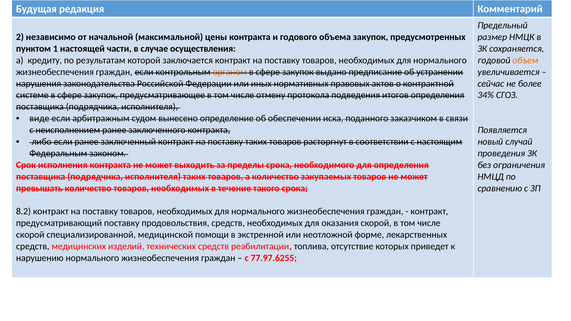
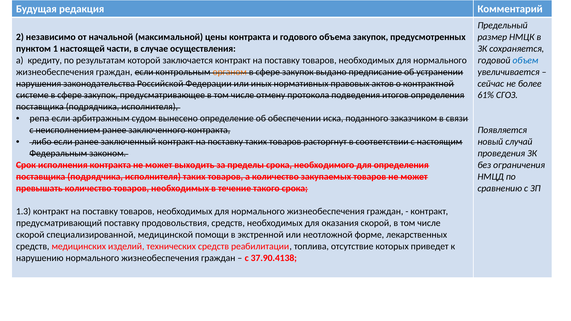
объем colour: orange -> blue (525, 60)
34%: 34% -> 61% (486, 95)
виде: виде -> репа (39, 119)
8.2: 8.2 -> 1.3 (23, 212)
77.97.6255: 77.97.6255 -> 37.90.4138 (274, 258)
